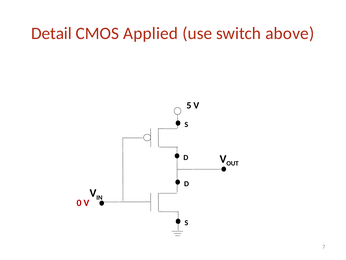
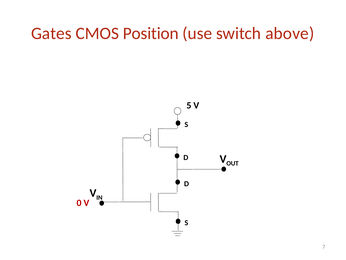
Detail: Detail -> Gates (51, 33)
Applied: Applied -> Position (151, 33)
